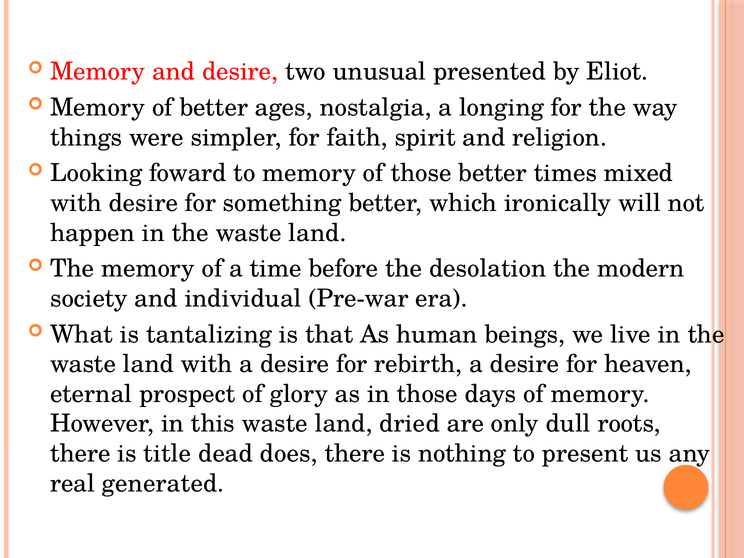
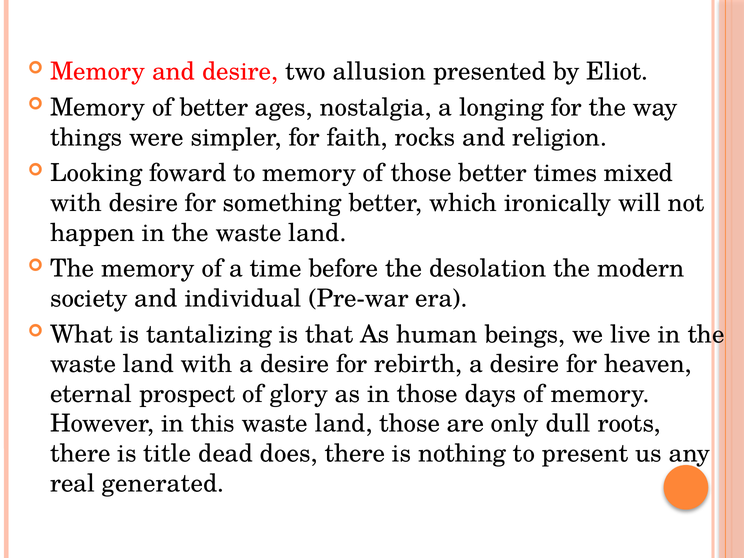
unusual: unusual -> allusion (379, 72)
spirit: spirit -> rocks (425, 137)
land dried: dried -> those (410, 424)
